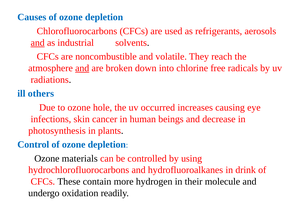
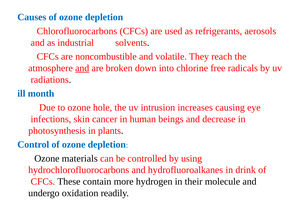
and underline: present -> none (38, 43)
others: others -> month (41, 94)
occurred: occurred -> intrusion (158, 108)
